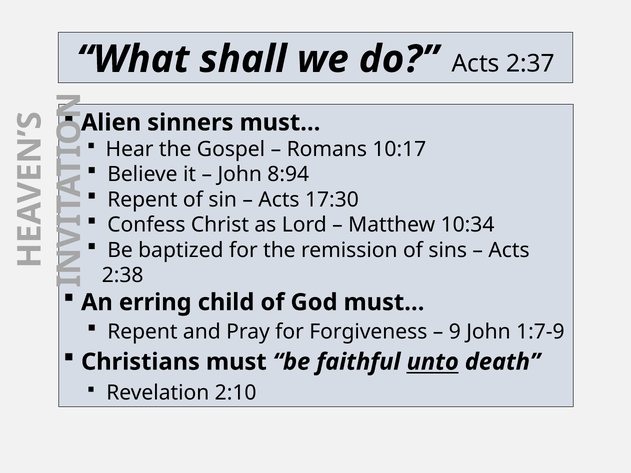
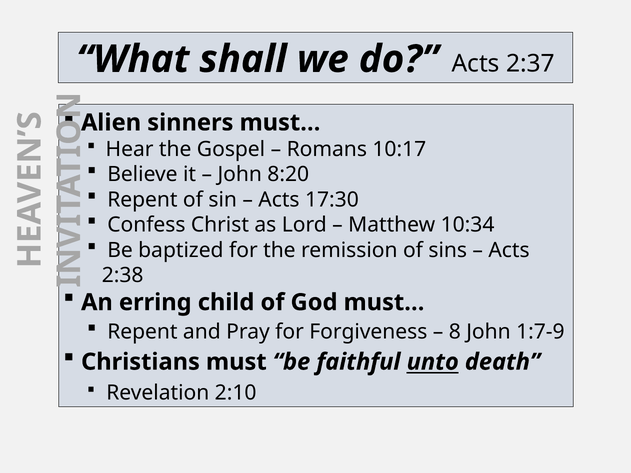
8:94: 8:94 -> 8:20 (288, 175)
9: 9 -> 8 (455, 332)
